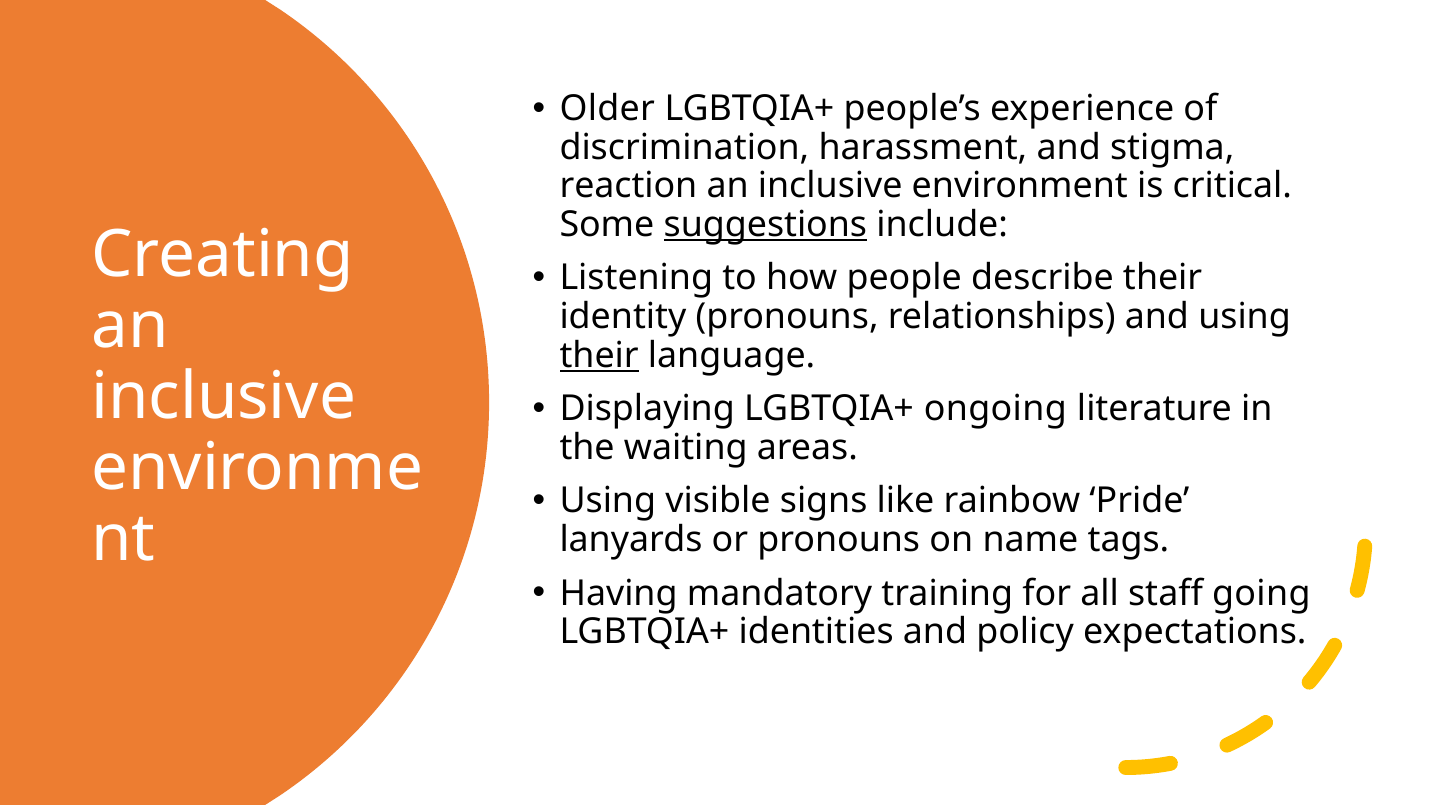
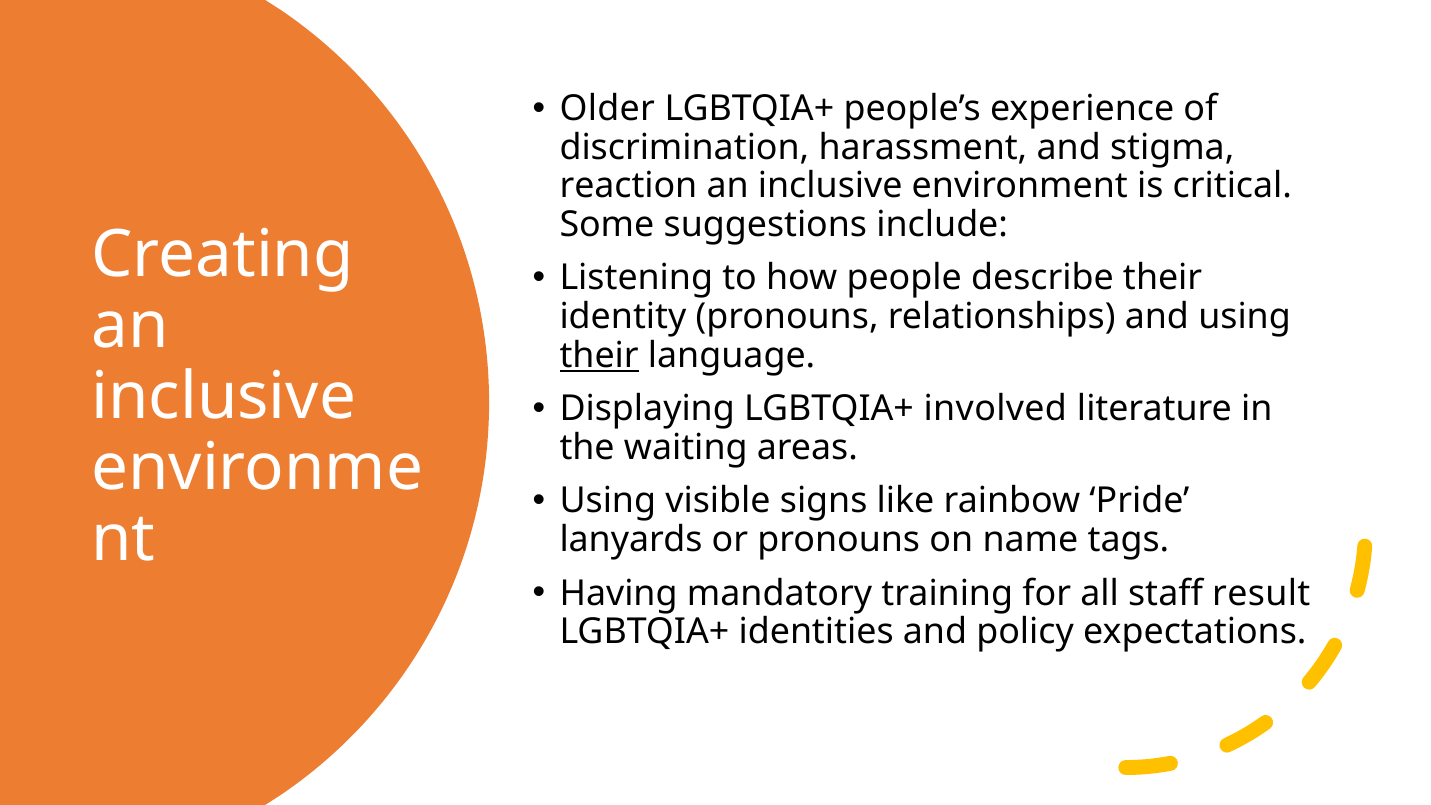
suggestions underline: present -> none (765, 225)
ongoing: ongoing -> involved (995, 409)
going: going -> result (1261, 593)
